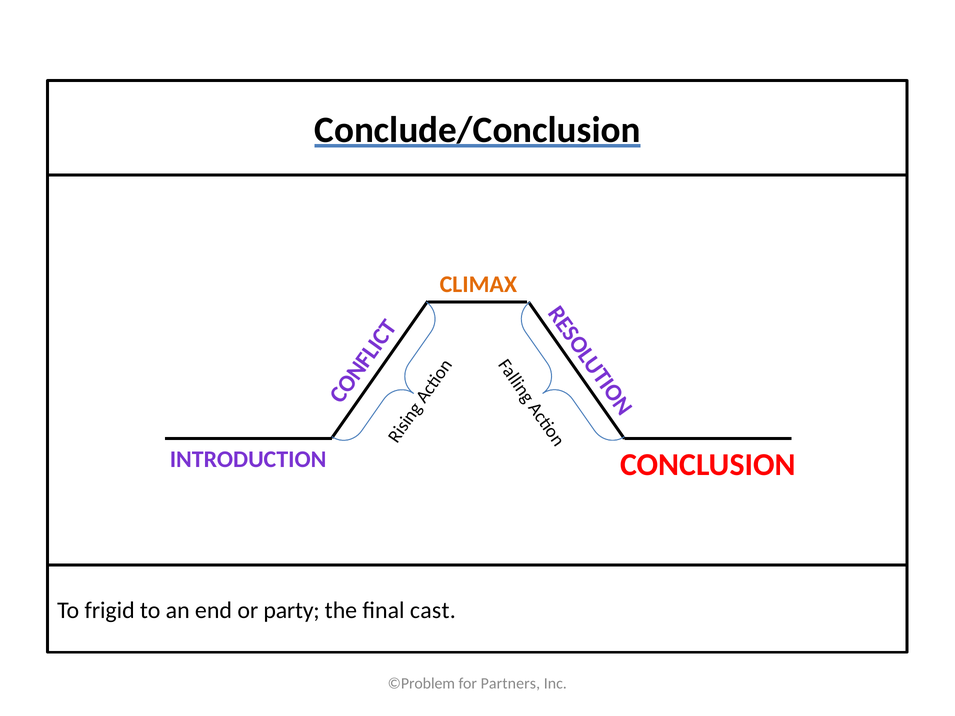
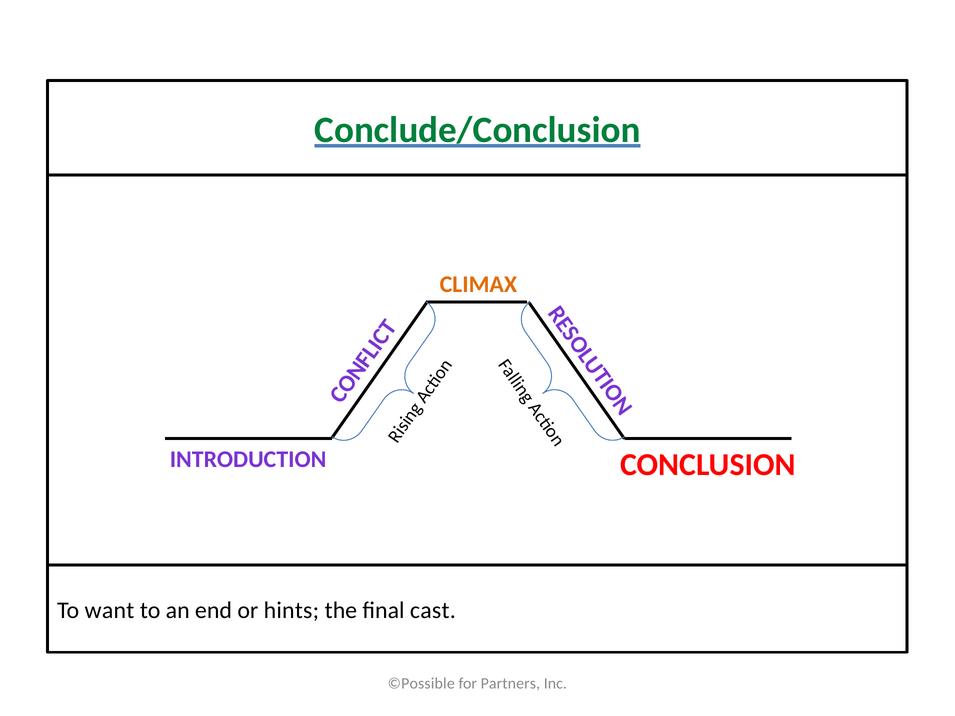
Conclude/Conclusion colour: black -> green (478, 130)
frigid: frigid -> want (109, 610)
party: party -> hints (291, 610)
©Problem: ©Problem -> ©Possible (421, 684)
